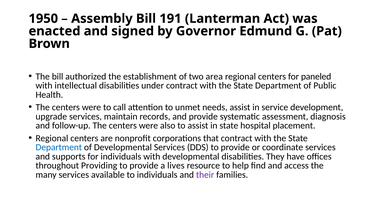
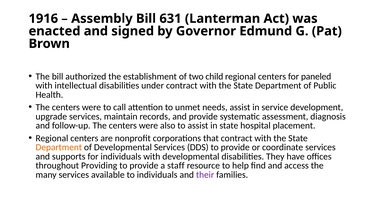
1950: 1950 -> 1916 (43, 19)
191: 191 -> 631 (170, 19)
area: area -> child (214, 77)
Department colour: blue -> orange (59, 147)
lives: lives -> staff (176, 166)
